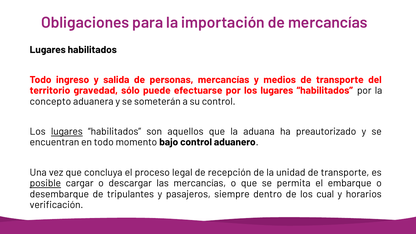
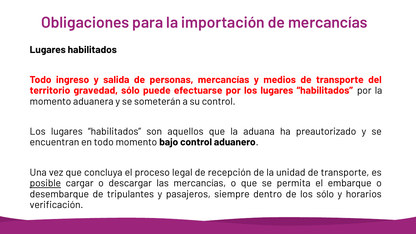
concepto: concepto -> momento (50, 101)
lugares underline: present -> none (67, 132)
los cual: cual -> sólo (325, 194)
